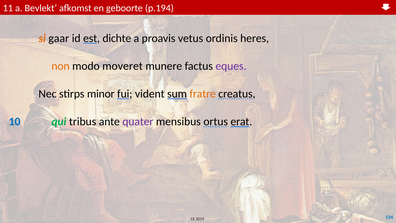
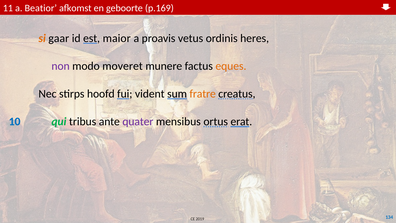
Bevlekt: Bevlekt -> Beatior (41, 8)
p.194: p.194 -> p.169 (159, 8)
dichte: dichte -> maior (117, 38)
non colour: orange -> purple (61, 66)
eques colour: purple -> orange (231, 66)
minor: minor -> hoofd (101, 94)
